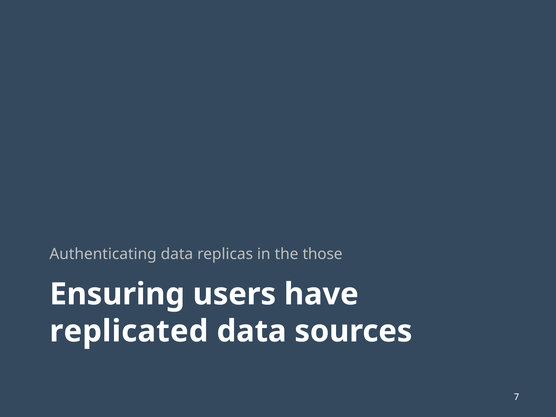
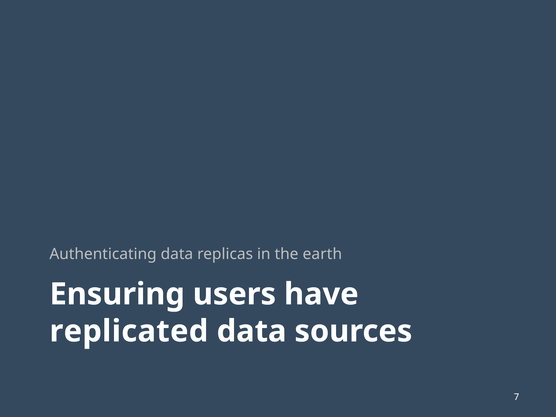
those: those -> earth (322, 254)
